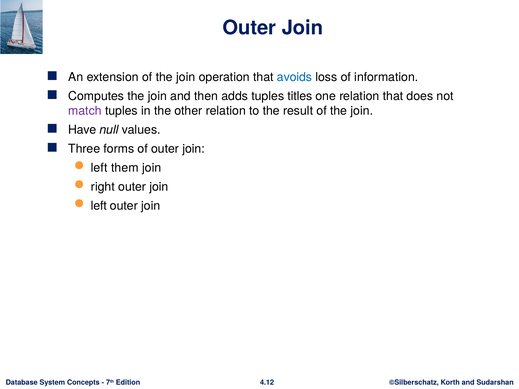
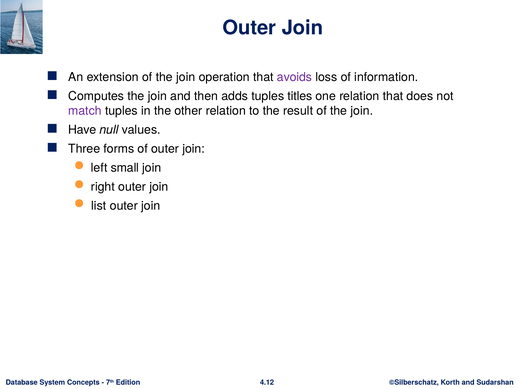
avoids colour: blue -> purple (295, 77)
them: them -> small (125, 168)
left: left -> list (99, 206)
